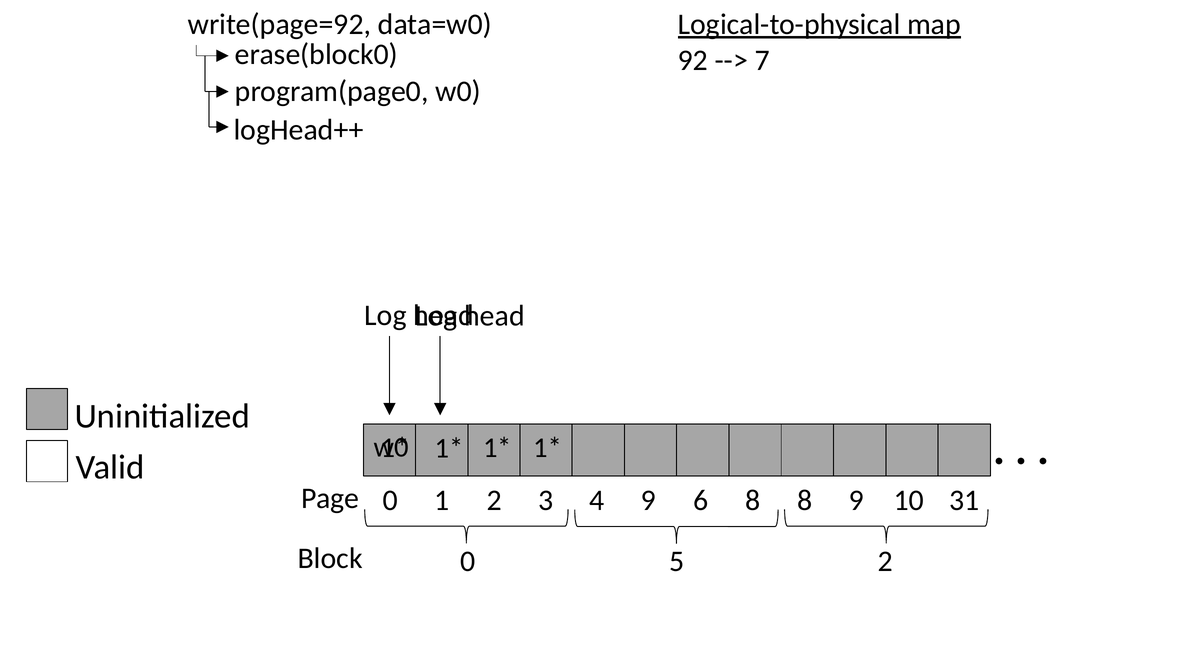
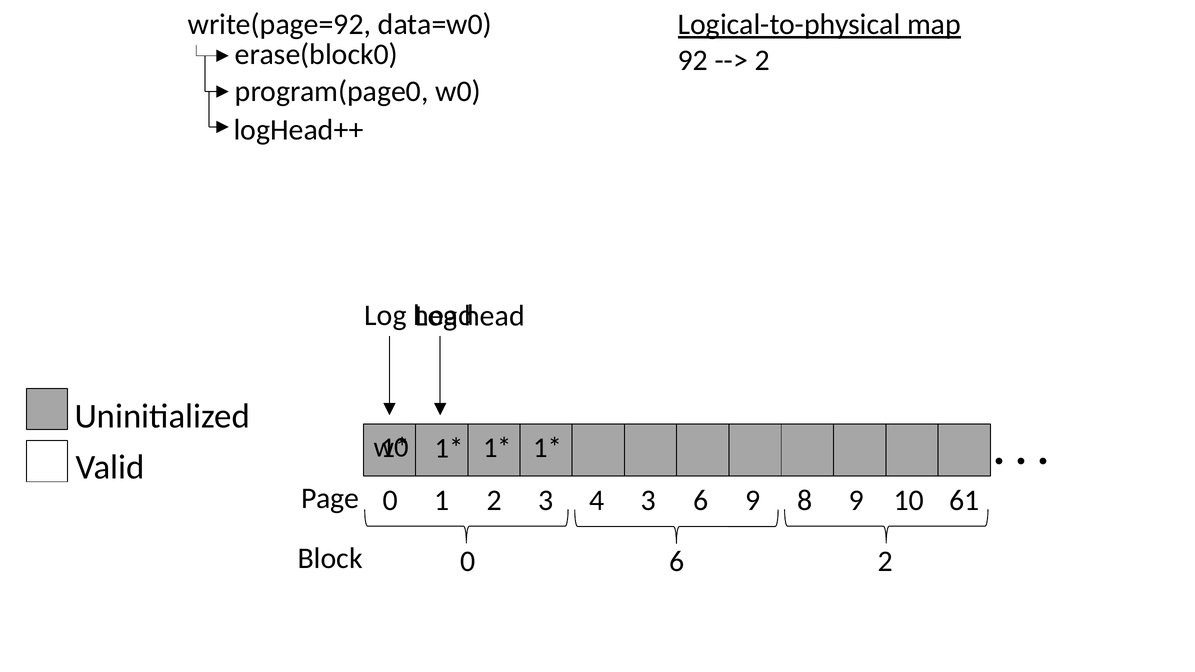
7: 7 -> 2 (762, 60)
4 9: 9 -> 3 (648, 501)
6 8: 8 -> 9 (753, 501)
31: 31 -> 61 (964, 501)
0 5: 5 -> 6 (677, 562)
